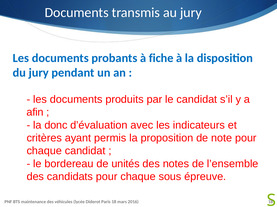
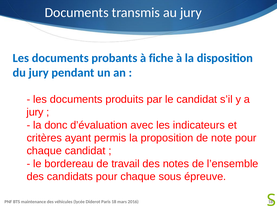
afin: afin -> jury (35, 113)
unités: unités -> travail (126, 164)
